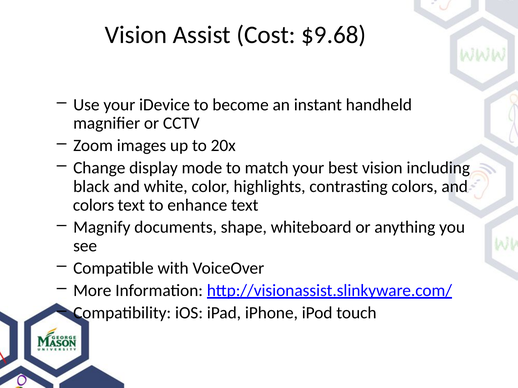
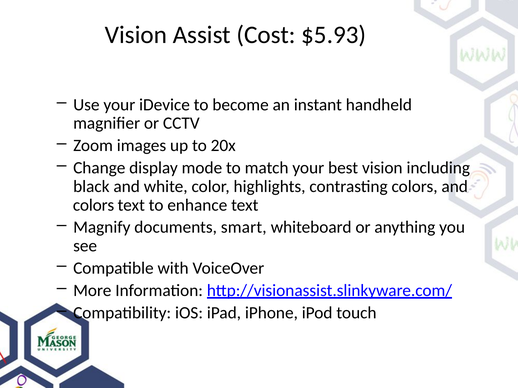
$9.68: $9.68 -> $5.93 (334, 35)
shape: shape -> smart (244, 228)
